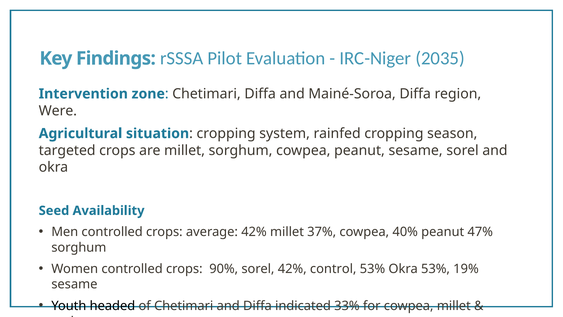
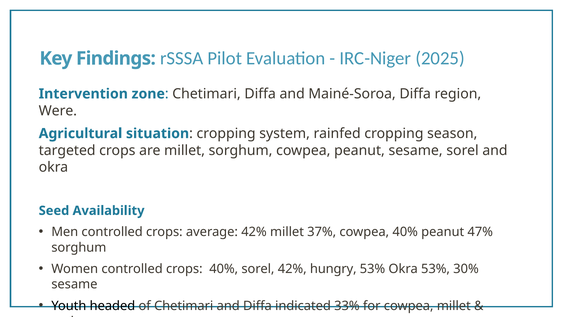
2035: 2035 -> 2025 (440, 58)
crops 90%: 90% -> 40% (224, 269)
control: control -> hungry (333, 269)
19%: 19% -> 30% (466, 269)
